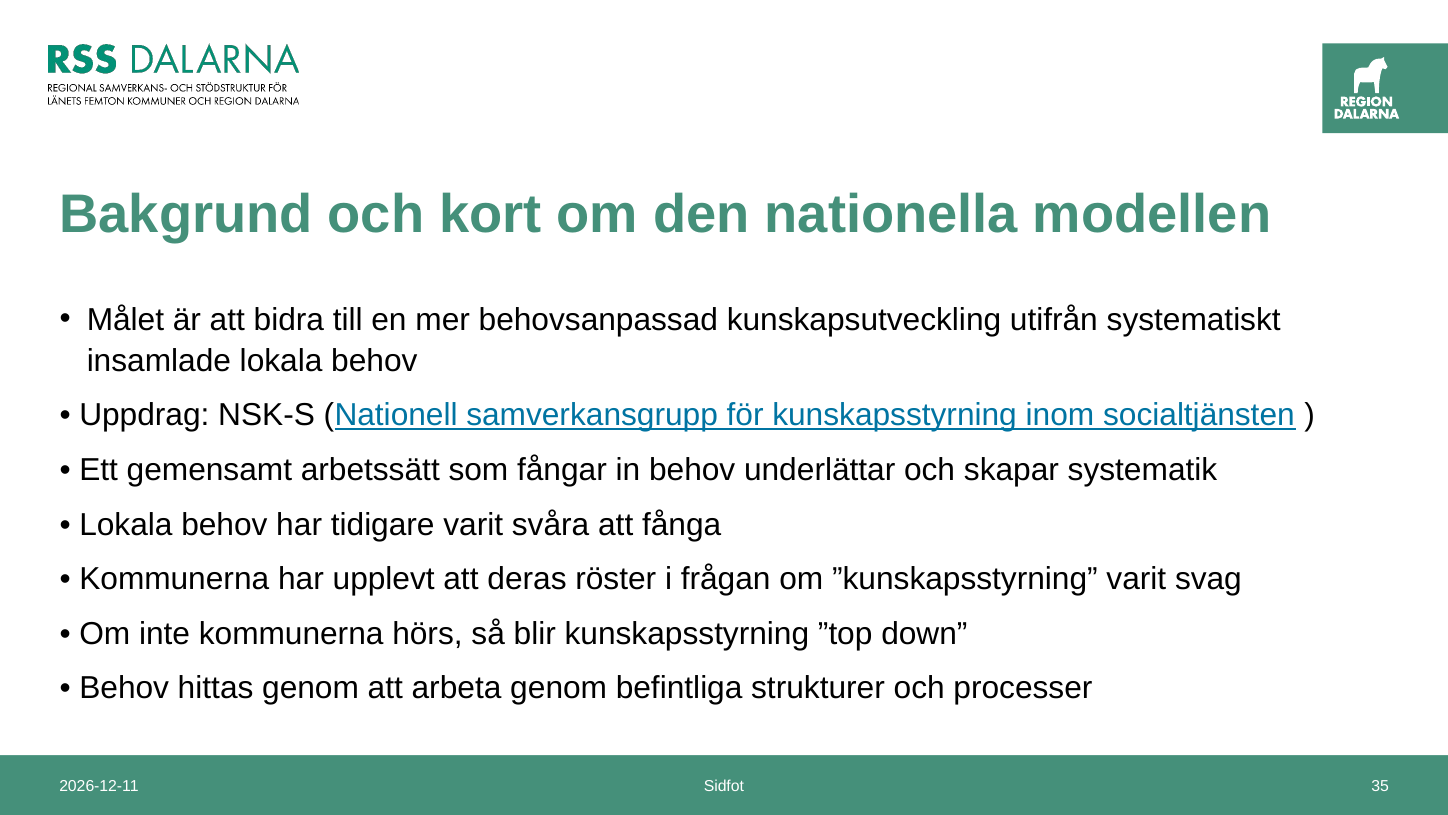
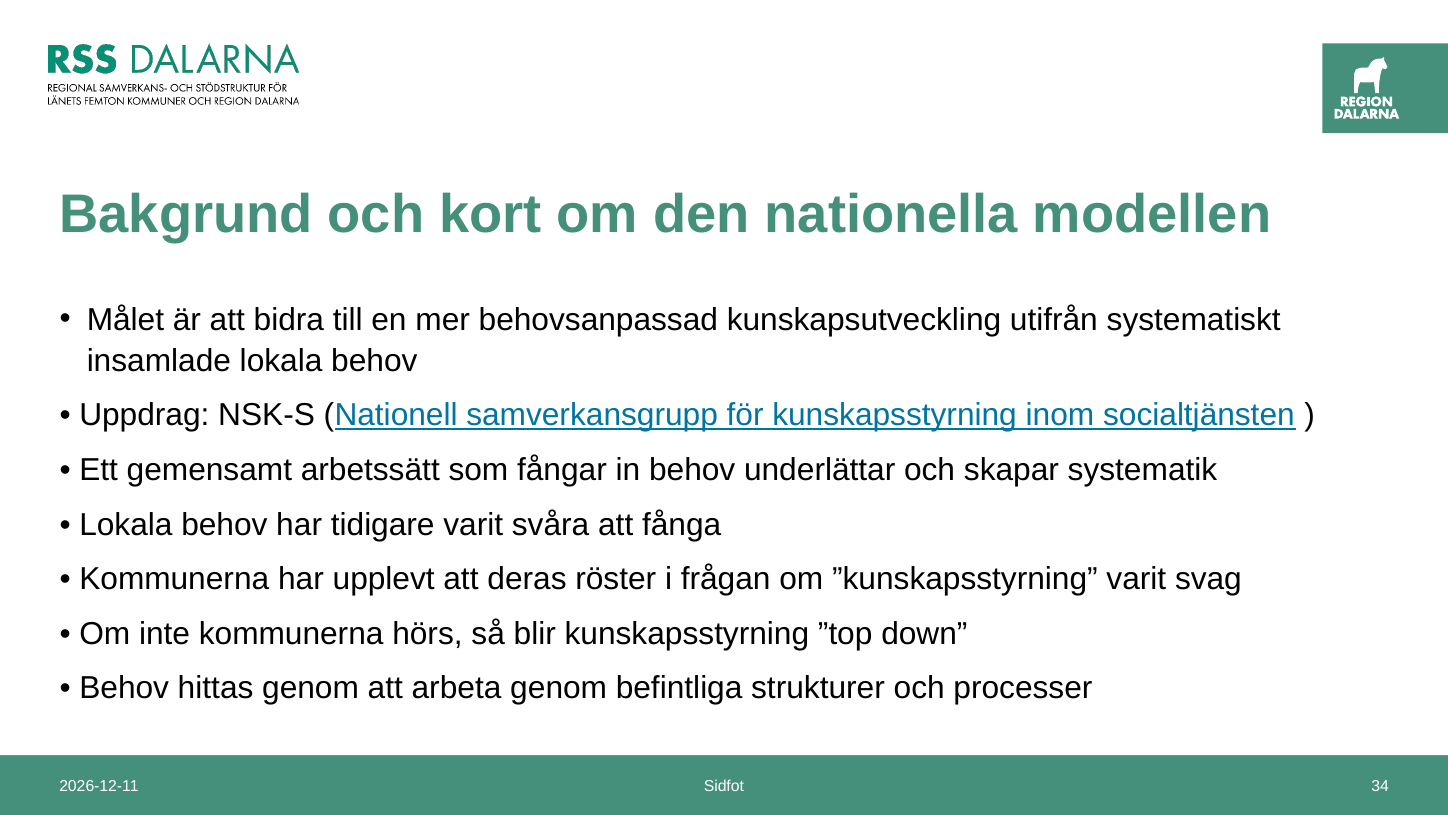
35: 35 -> 34 (1380, 786)
